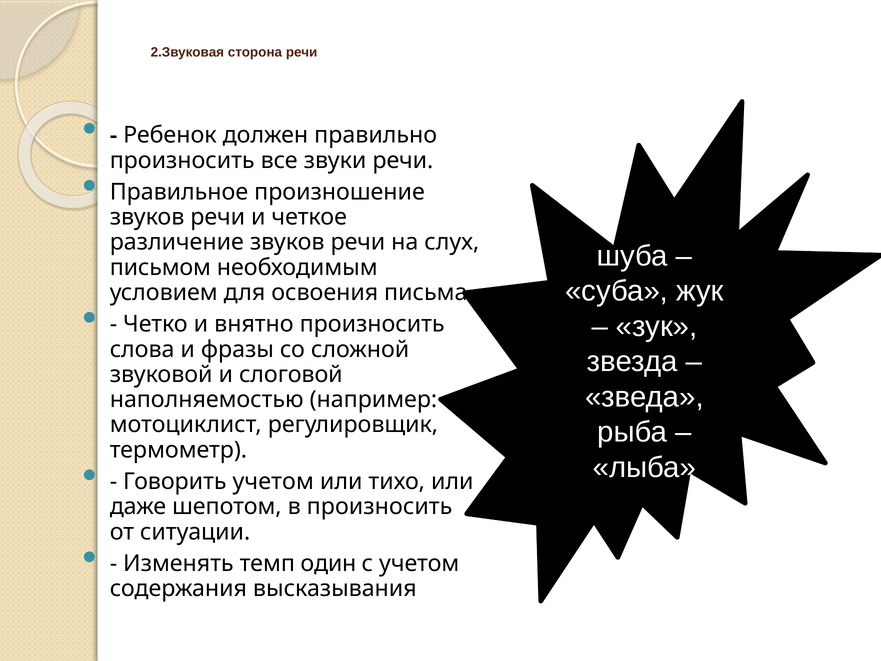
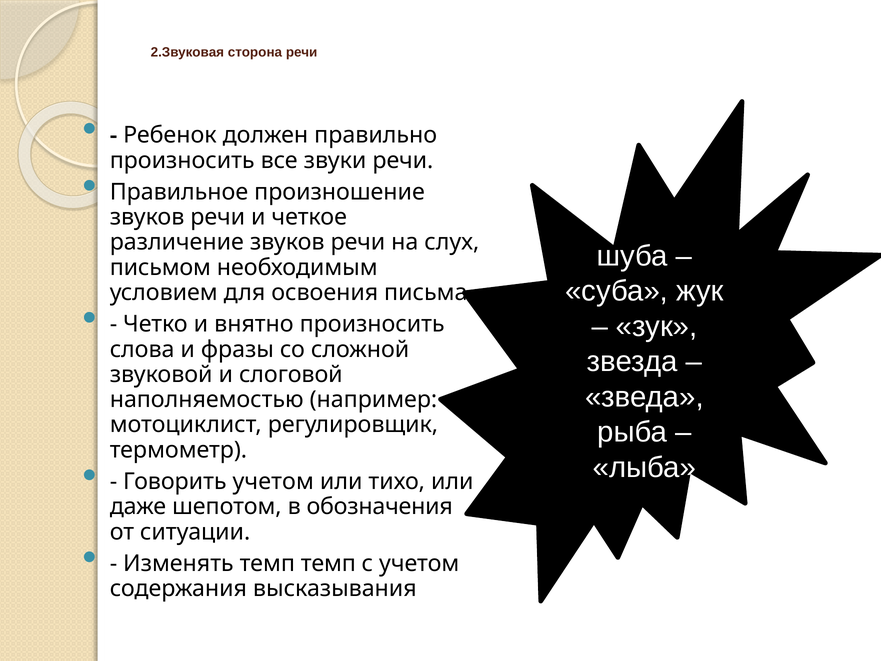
в произносить: произносить -> обозначения (380, 507)
темп один: один -> темп (328, 563)
